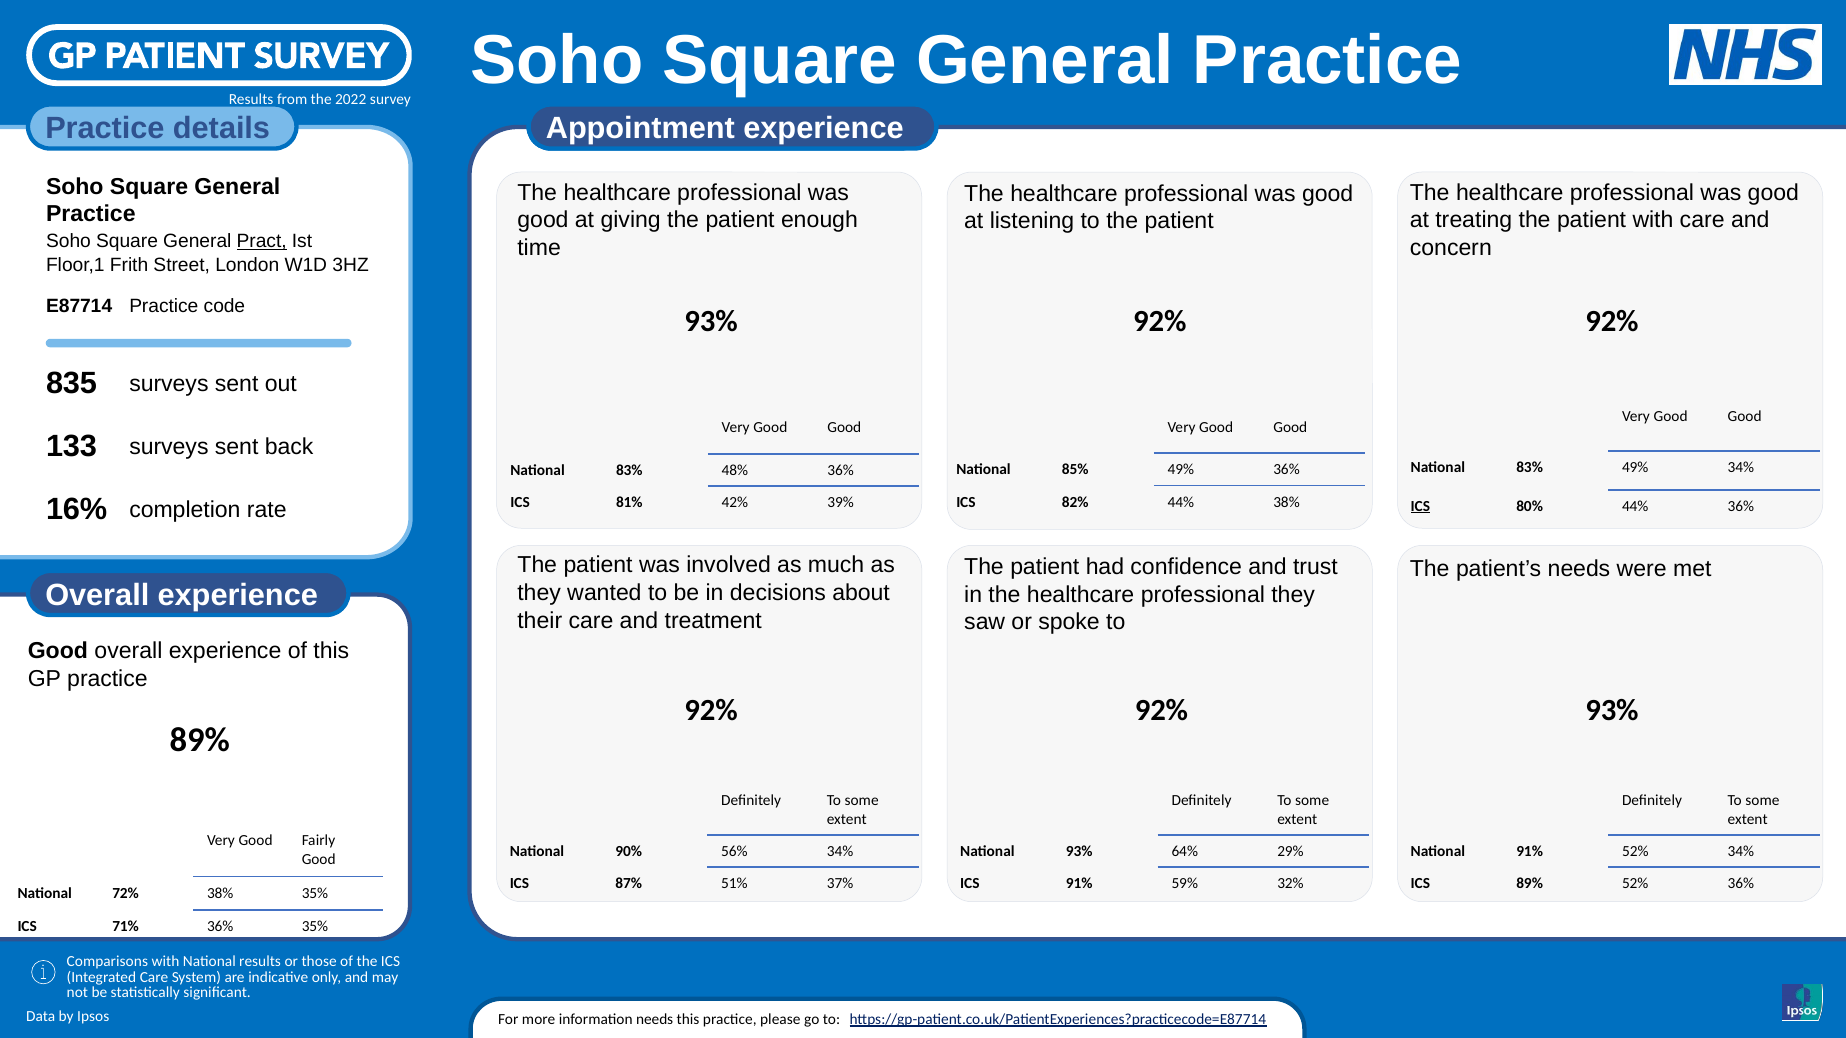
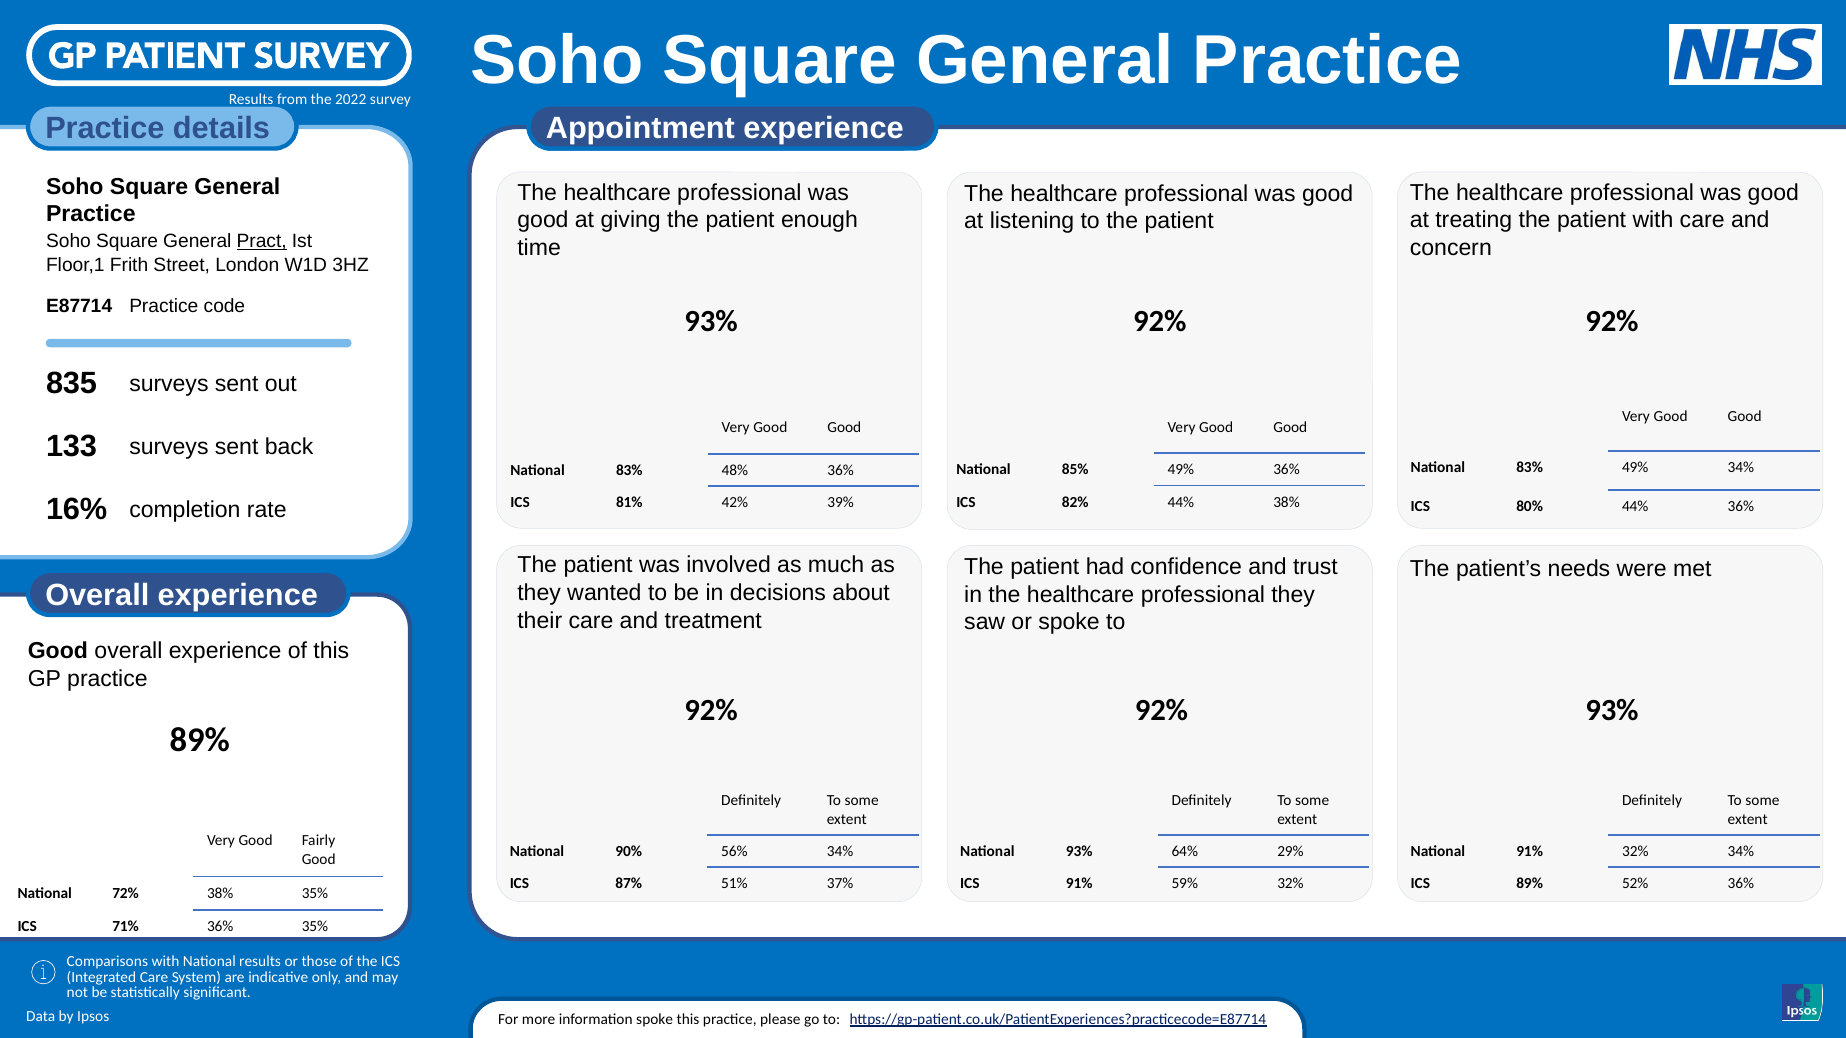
ICS underline: present -> none (1420, 506)
91% 52%: 52% -> 32% (1635, 852)
information needs: needs -> spoke (655, 1020)
